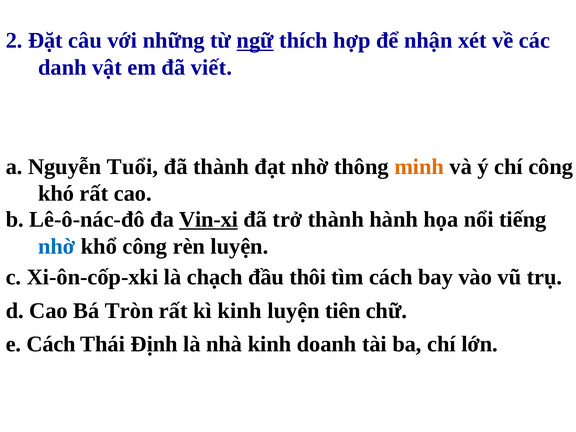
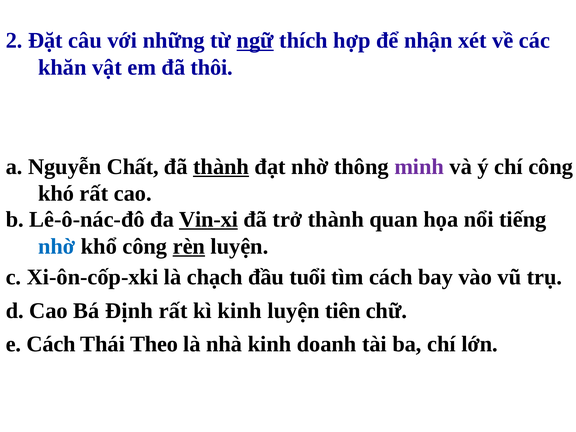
danh: danh -> khăn (62, 67)
viết: viết -> thôi (212, 67)
Tuổi: Tuổi -> Chất (133, 167)
thành underline: none -> present (221, 167)
minh colour: orange -> purple (419, 167)
hành: hành -> quan (394, 219)
rèn underline: none -> present (189, 246)
thôi: thôi -> tuổi (308, 277)
Tròn: Tròn -> Định (129, 311)
Định: Định -> Theo (154, 344)
